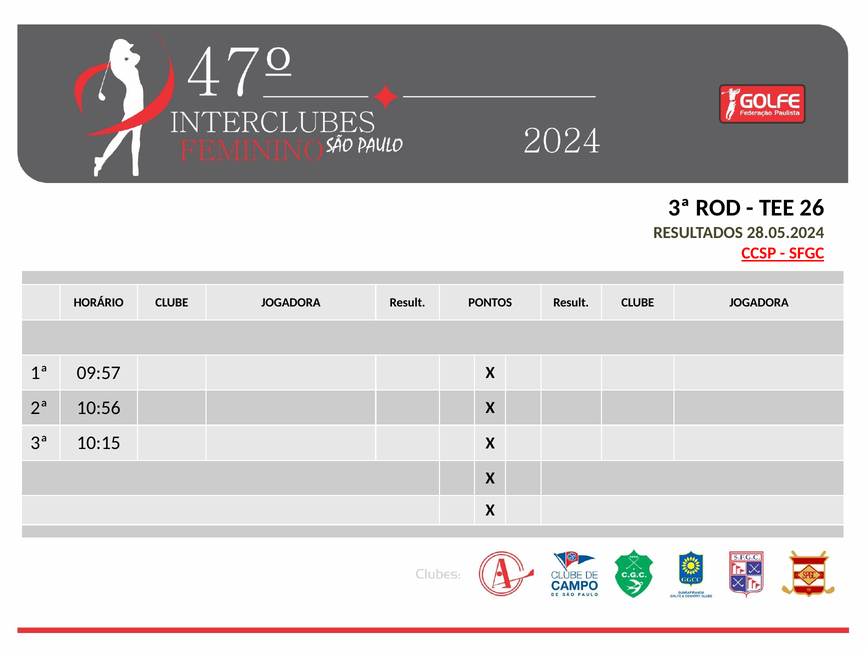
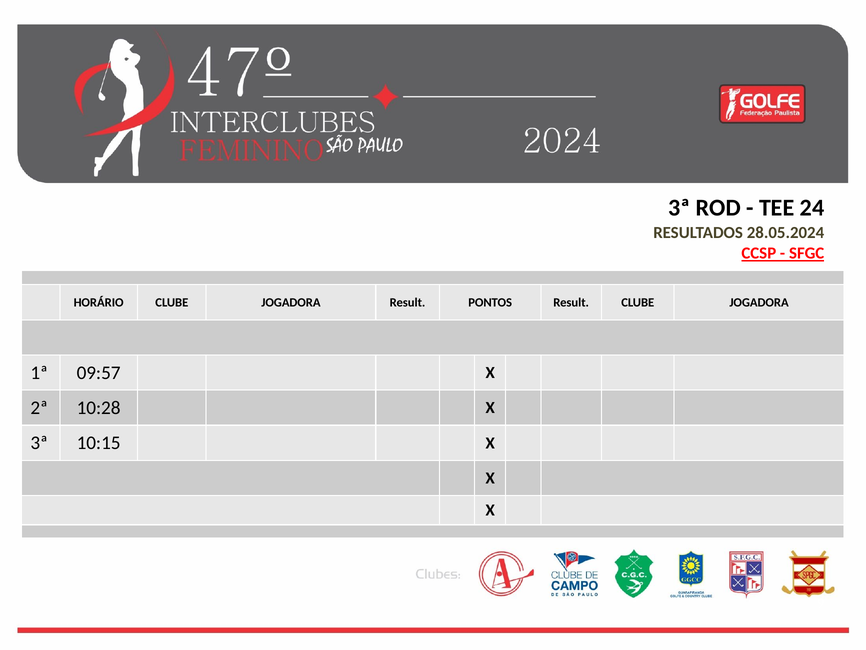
26: 26 -> 24 (812, 208)
10:56: 10:56 -> 10:28 (99, 408)
